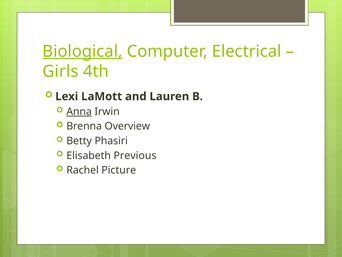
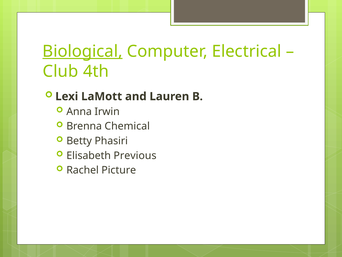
Girls: Girls -> Club (61, 71)
Anna underline: present -> none (79, 111)
Overview: Overview -> Chemical (127, 126)
